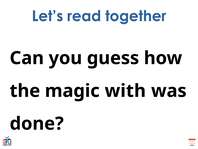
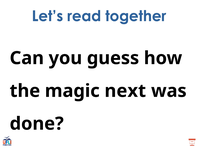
with: with -> next (125, 91)
